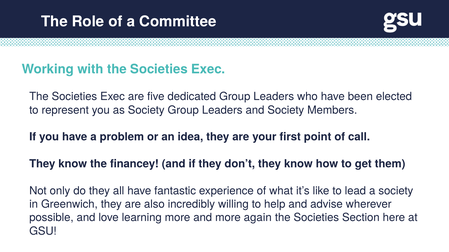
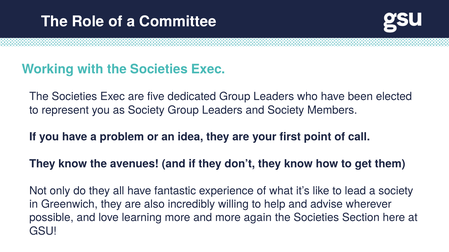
financey: financey -> avenues (134, 164)
